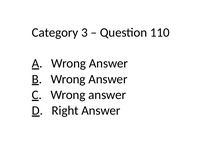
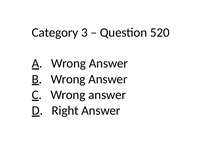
110: 110 -> 520 (160, 32)
